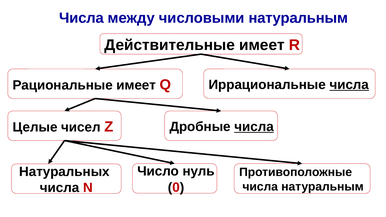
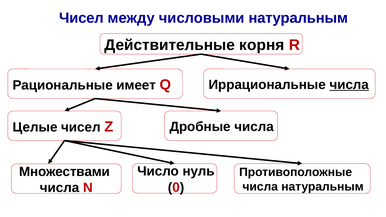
Числа: Числа -> Чисел (81, 18)
Действительные имеет: имеет -> корня (262, 45)
числа underline: present -> none (254, 127)
Натуральных: Натуральных -> Множествами (64, 172)
